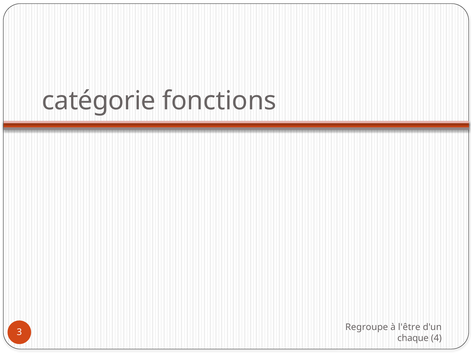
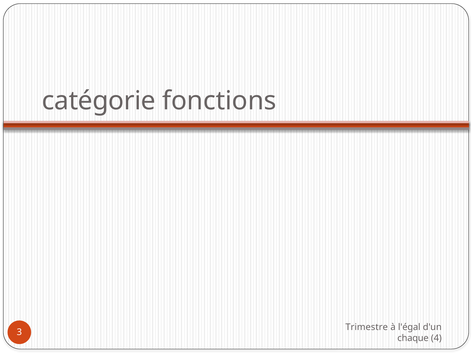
Regroupe: Regroupe -> Trimestre (367, 327)
l'être: l'être -> l'égal (409, 327)
